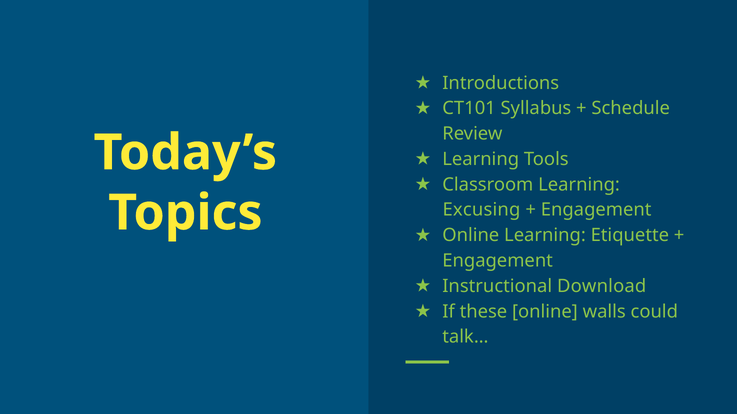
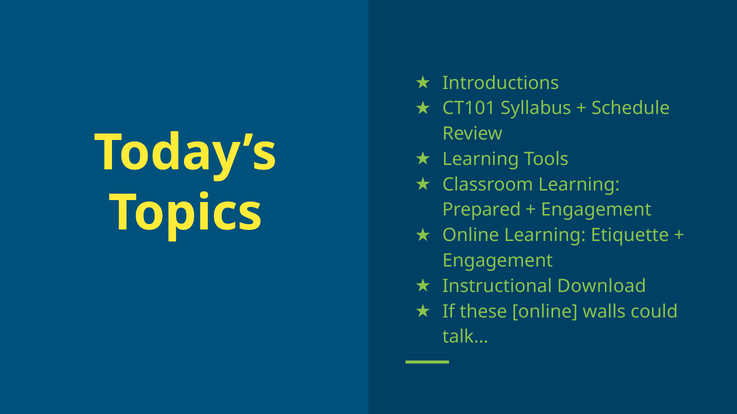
Excusing: Excusing -> Prepared (482, 210)
